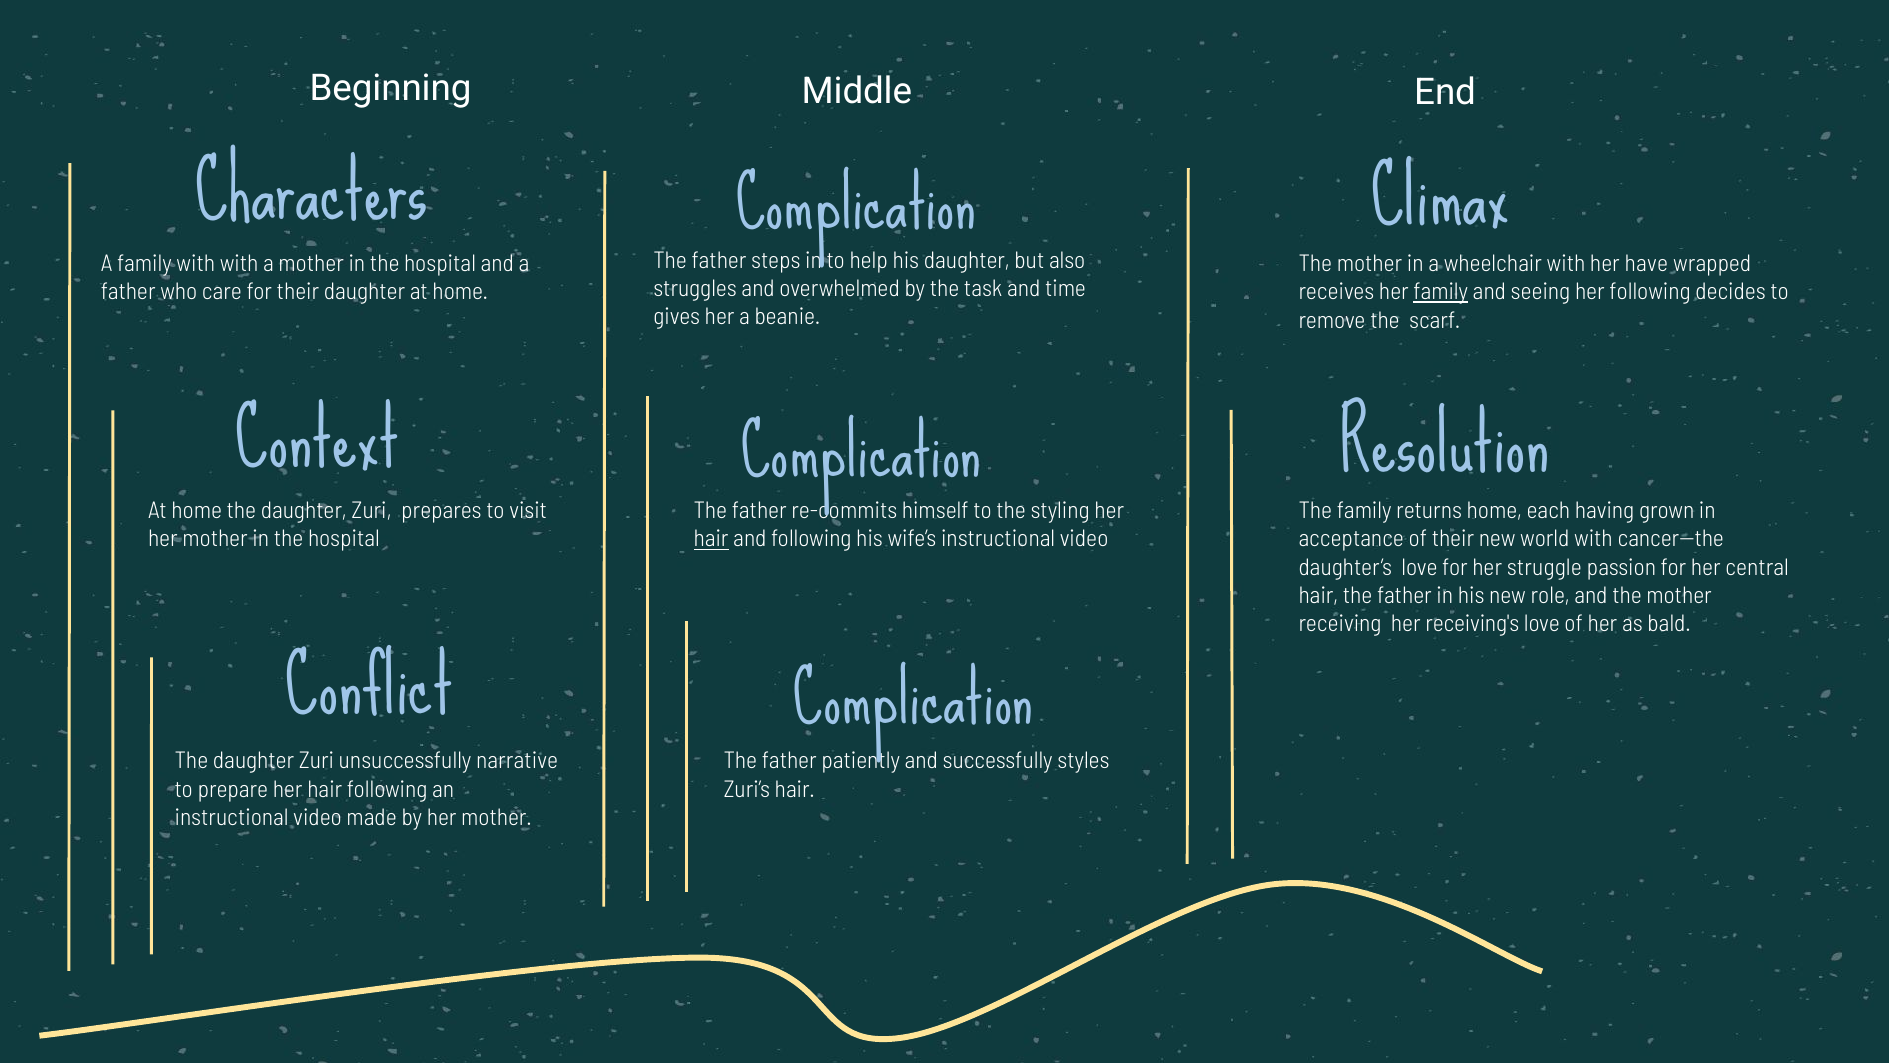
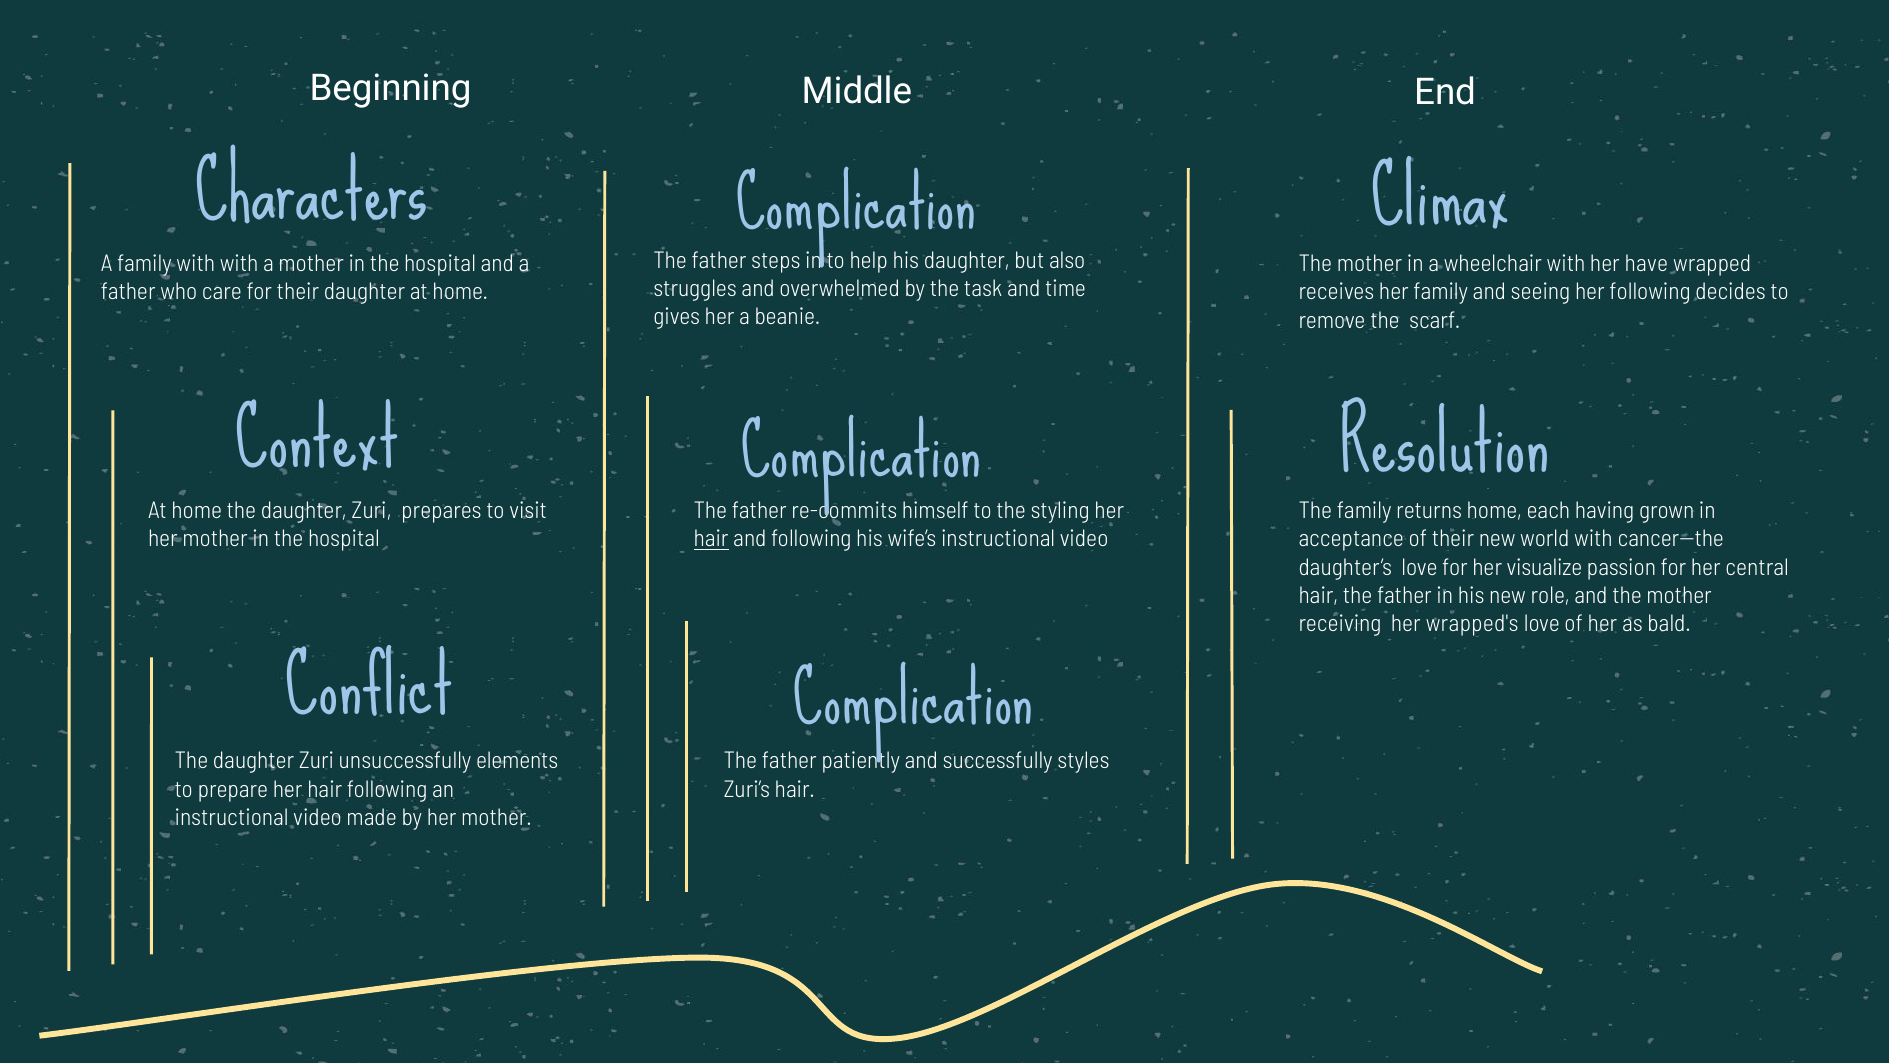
family underline: present -> none (1441, 292)
struggle: struggle -> visualize (1545, 567)
receiving's: receiving's -> wrapped's (1472, 624)
narrative: narrative -> elements (517, 761)
